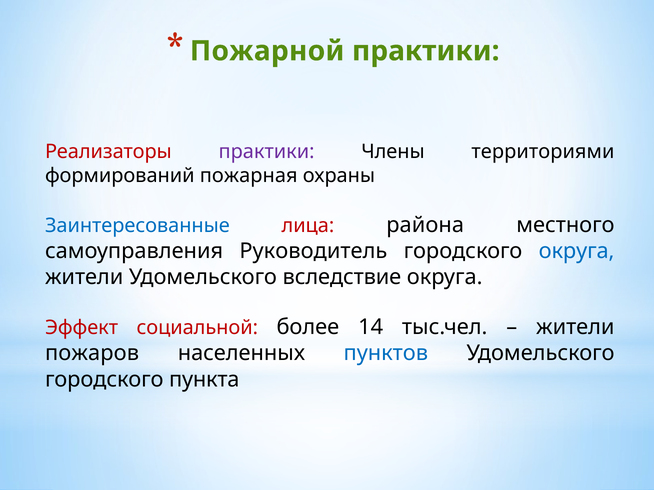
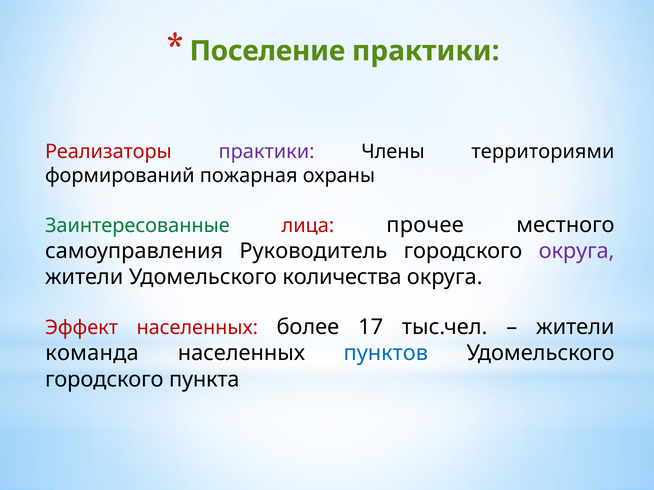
Пожарной: Пожарной -> Поселение (267, 51)
Заинтересованные colour: blue -> green (137, 226)
района: района -> прочее (425, 225)
округа colour: blue -> purple (577, 251)
вследствие: вследствие -> количества (342, 277)
Эффект социальной: социальной -> населенных (197, 328)
14: 14 -> 17 (371, 328)
пожаров: пожаров -> команда (92, 354)
